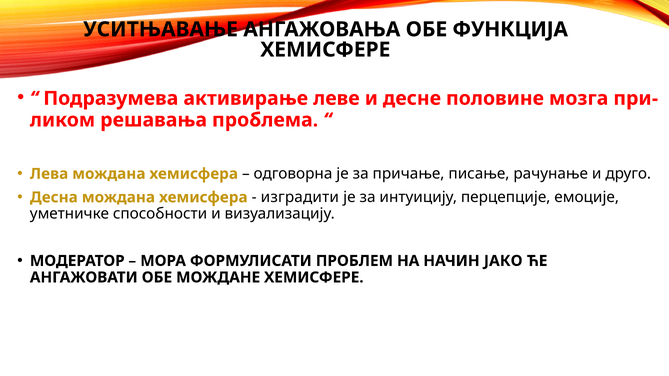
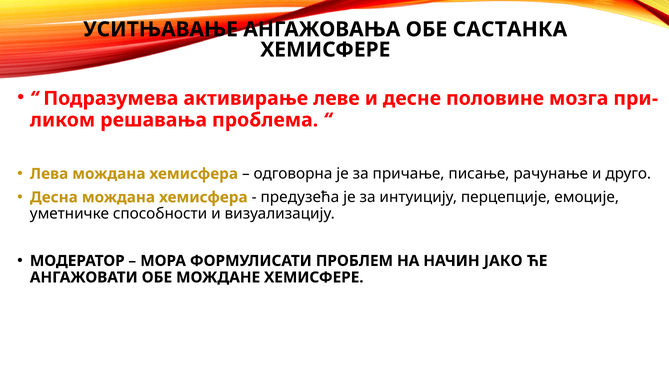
ФУНКЦИЈА: ФУНКЦИЈА -> САСТАНКА (510, 29)
изградити: изградити -> предузећa (300, 197)
